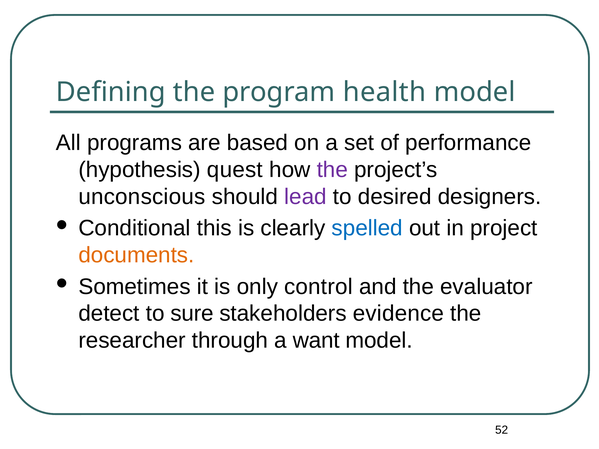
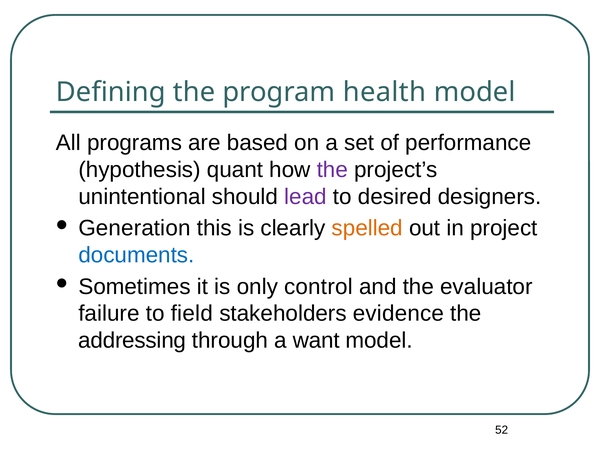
quest: quest -> quant (235, 170)
unconscious: unconscious -> unintentional (142, 197)
Conditional: Conditional -> Generation (134, 228)
spelled colour: blue -> orange (367, 228)
documents colour: orange -> blue (136, 255)
detect: detect -> failure (109, 314)
sure: sure -> field (192, 314)
researcher: researcher -> addressing (132, 341)
